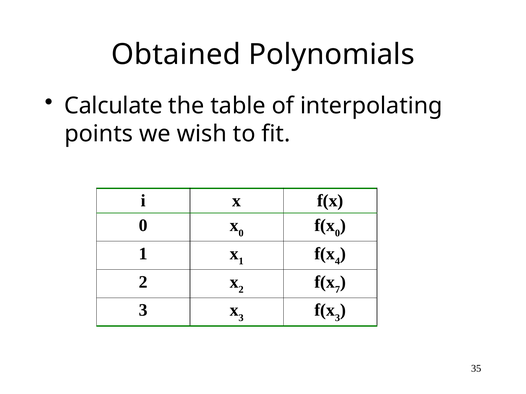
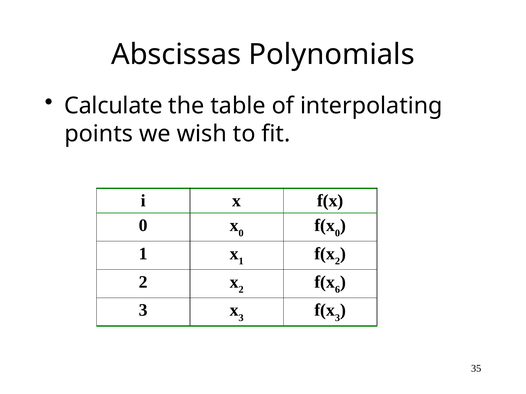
Obtained: Obtained -> Abscissas (176, 55)
f(x 4: 4 -> 2 (337, 262)
7: 7 -> 6 (337, 290)
